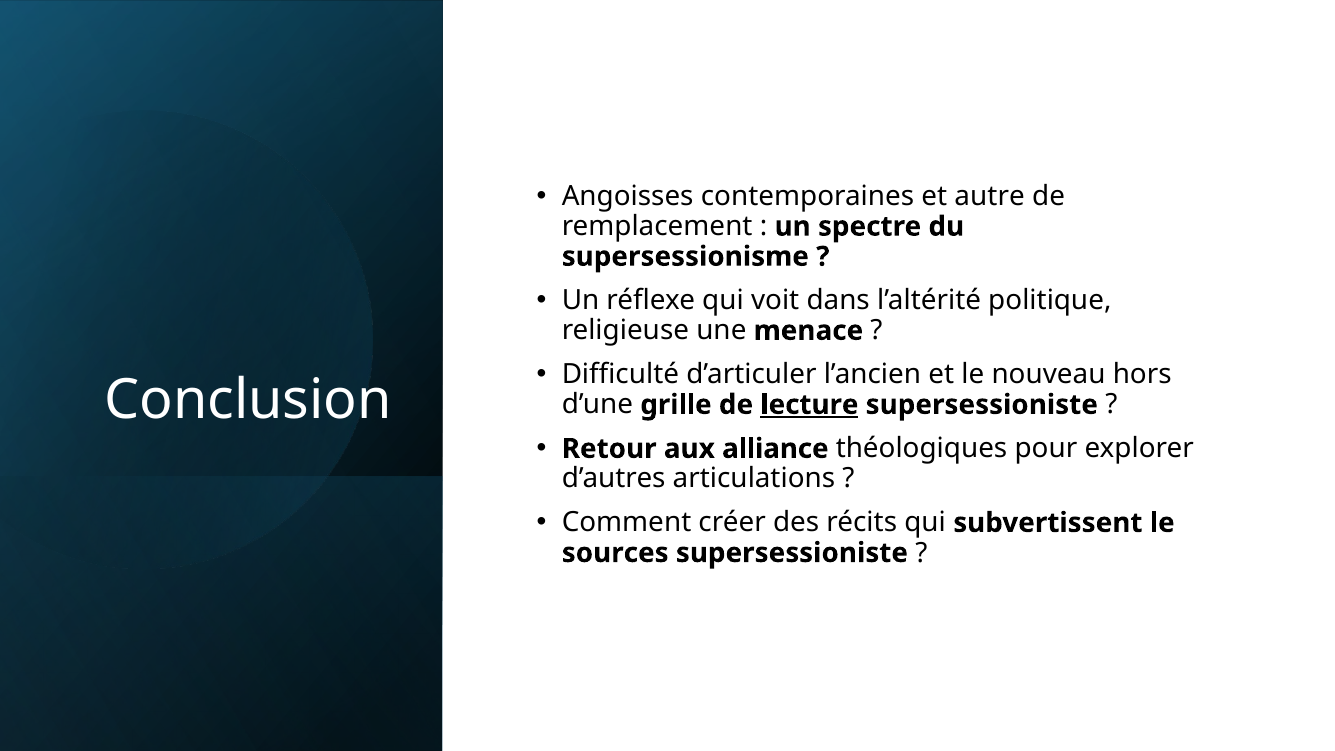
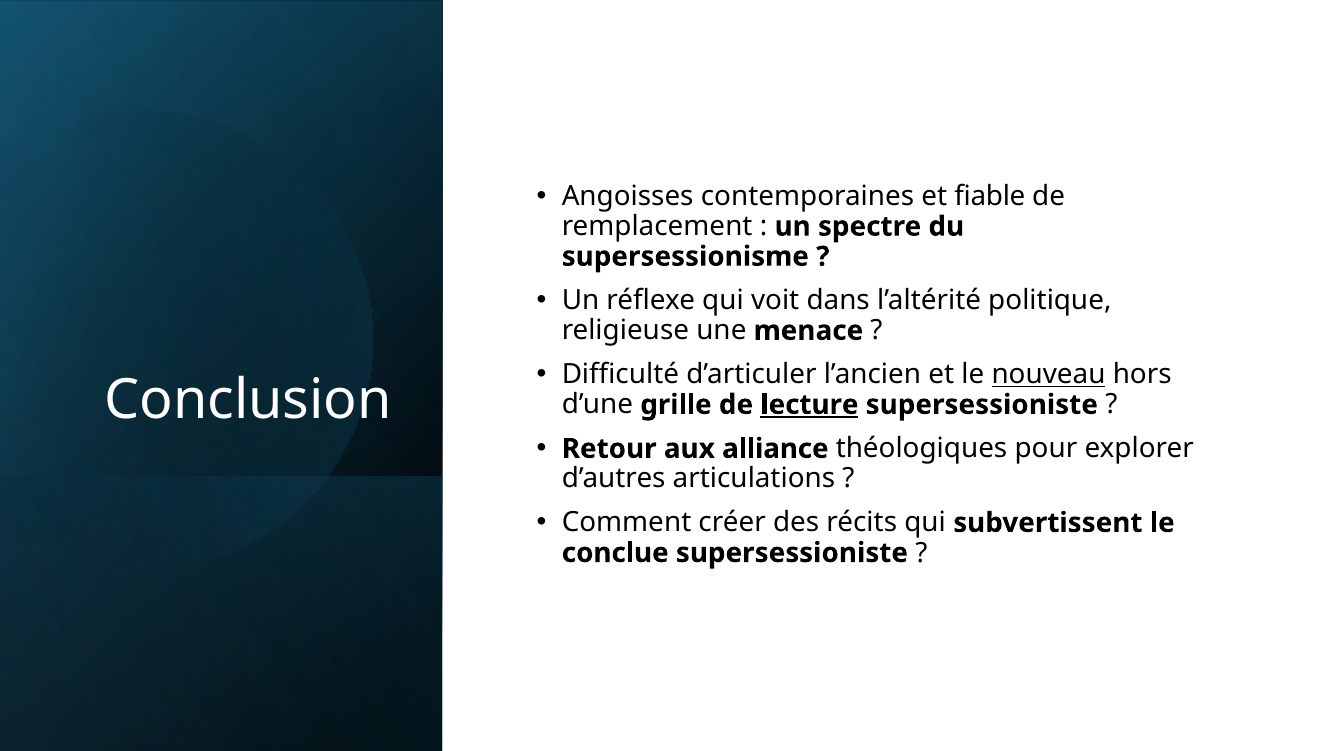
autre: autre -> fiable (990, 196)
nouveau underline: none -> present (1048, 375)
sources: sources -> conclue (615, 553)
